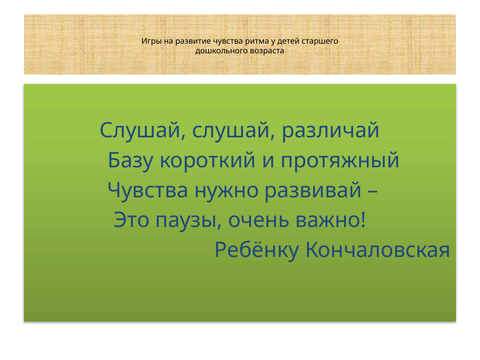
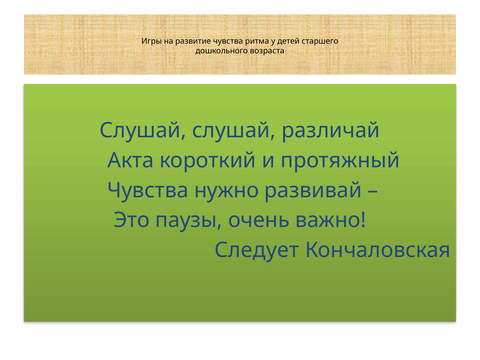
Базу: Базу -> Акта (131, 160)
Ребёнку: Ребёнку -> Следует (257, 250)
